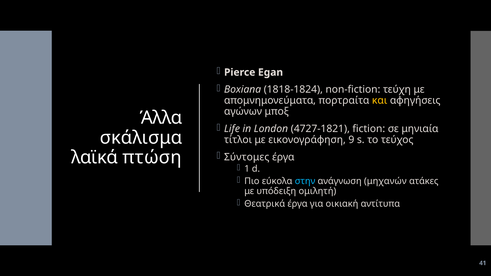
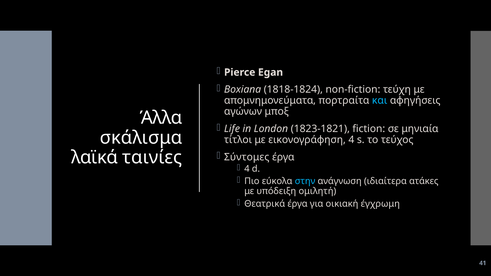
και colour: yellow -> light blue (380, 101)
4727-1821: 4727-1821 -> 1823-1821 (320, 129)
εικονογράφηση 9: 9 -> 4 (351, 140)
πτώση: πτώση -> ταινίες (152, 158)
1: 1 -> 4 (247, 169)
μηχανών: μηχανών -> ιδιαίτερα (385, 181)
αντίτυπα: αντίτυπα -> έγχρωμη (380, 204)
